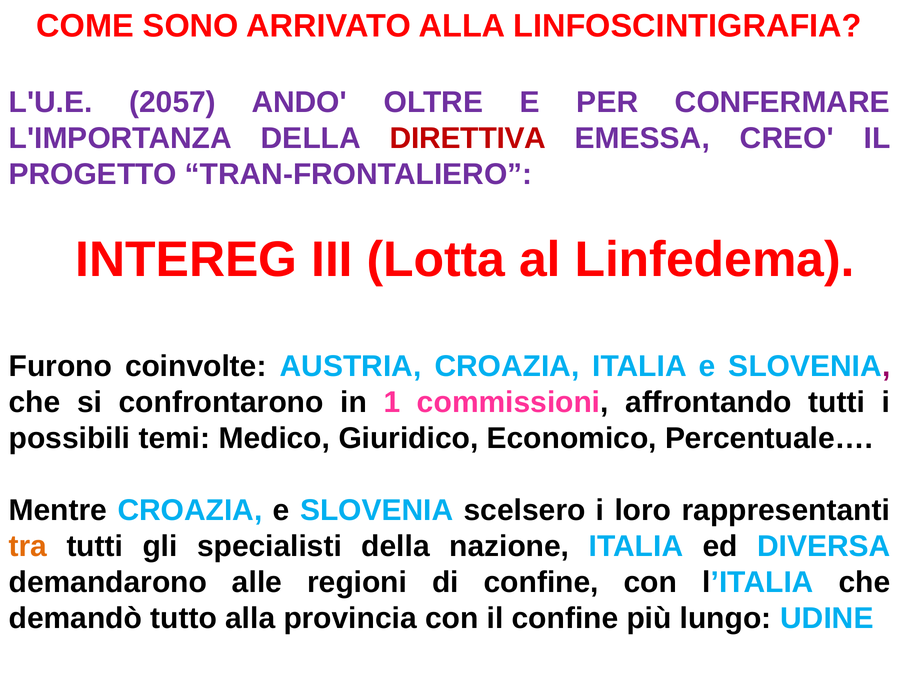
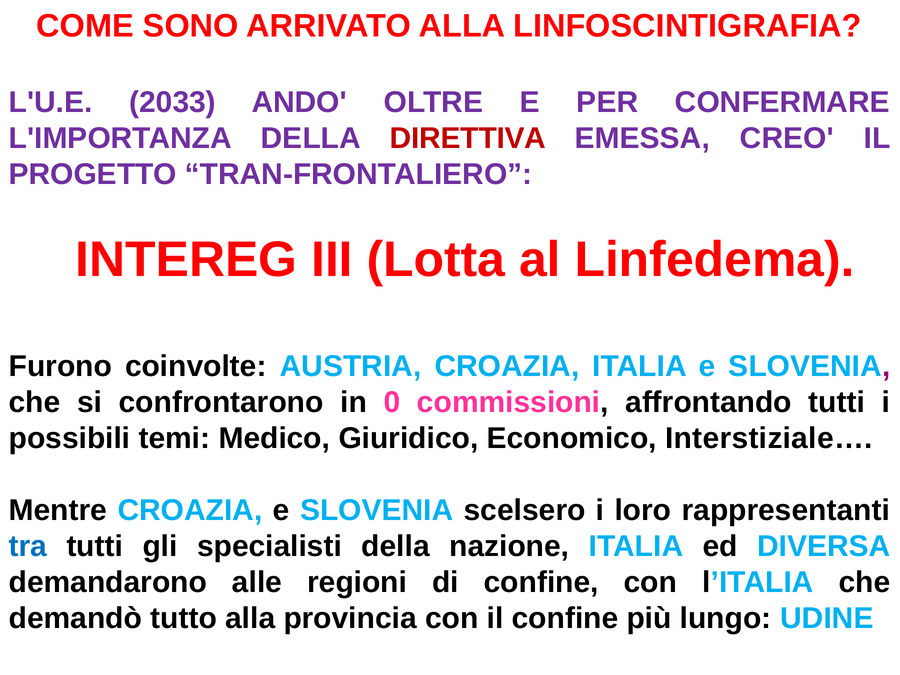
2057: 2057 -> 2033 (173, 102)
1: 1 -> 0 (392, 402)
Percentuale…: Percentuale… -> Interstiziale… (769, 438)
tra colour: orange -> blue (28, 546)
